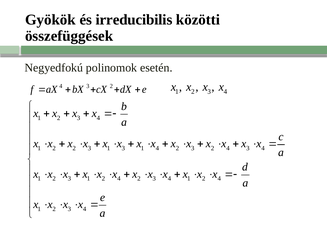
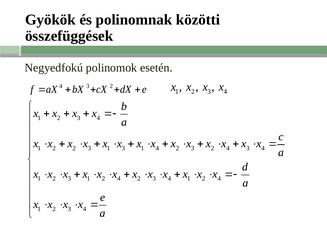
irreducibilis: irreducibilis -> polinomnak (134, 20)
